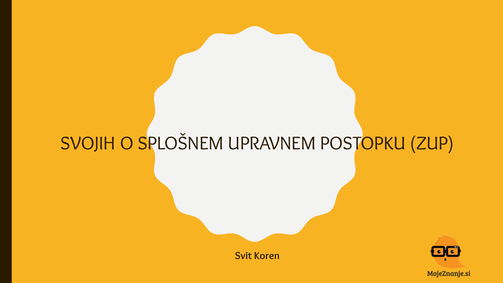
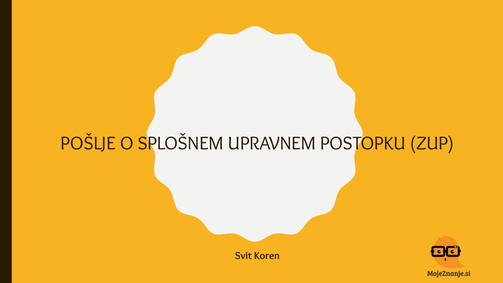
SVOJIH: SVOJIH -> POŠLJE (88, 143)
